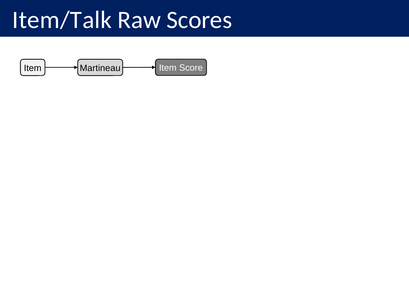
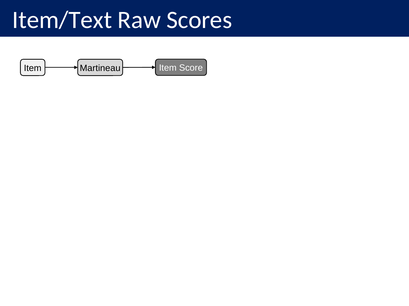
Item/Talk: Item/Talk -> Item/Text (62, 20)
